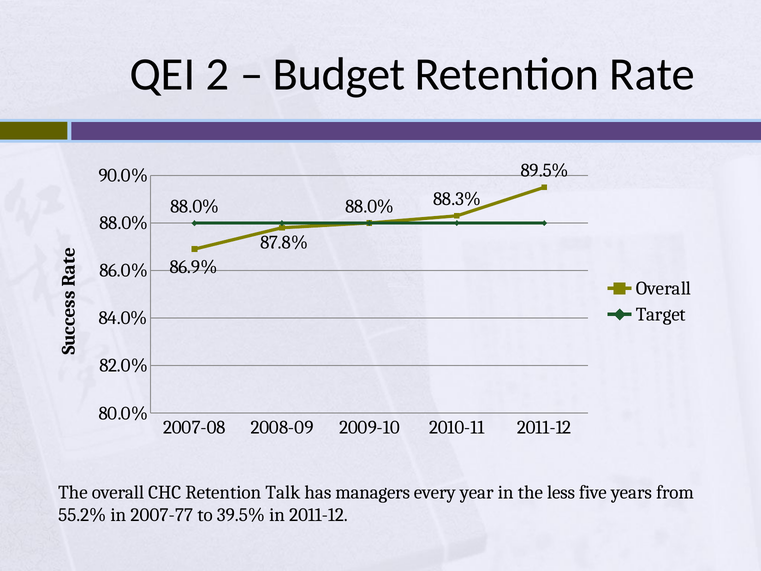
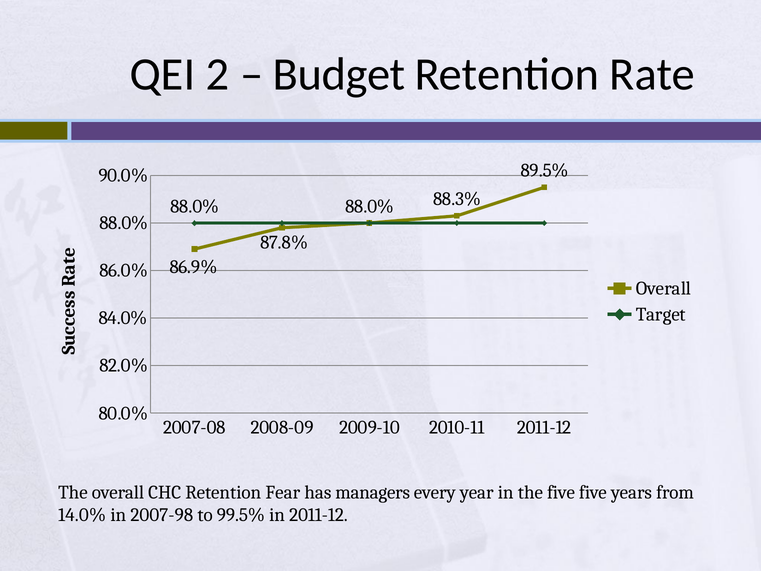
Talk: Talk -> Fear (283, 492)
the less: less -> five (561, 492)
55.2%: 55.2% -> 14.0% (82, 515)
2007-77: 2007-77 -> 2007-98 (162, 515)
39.5%: 39.5% -> 99.5% (241, 515)
